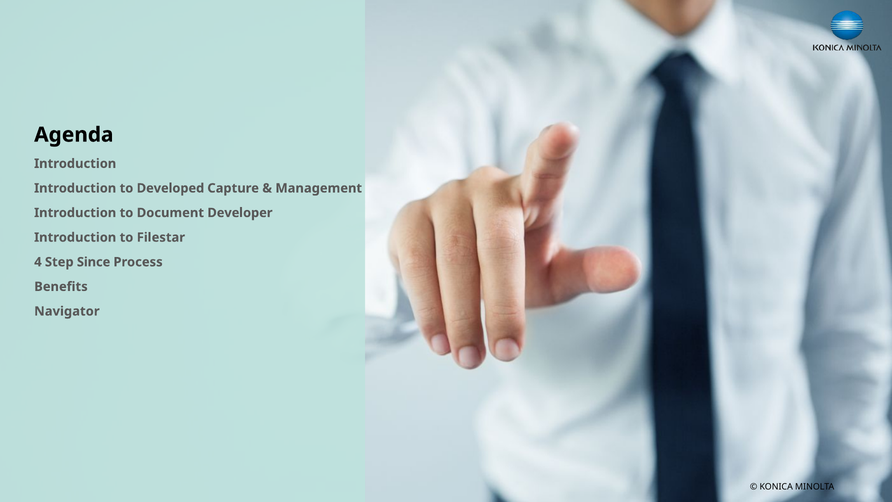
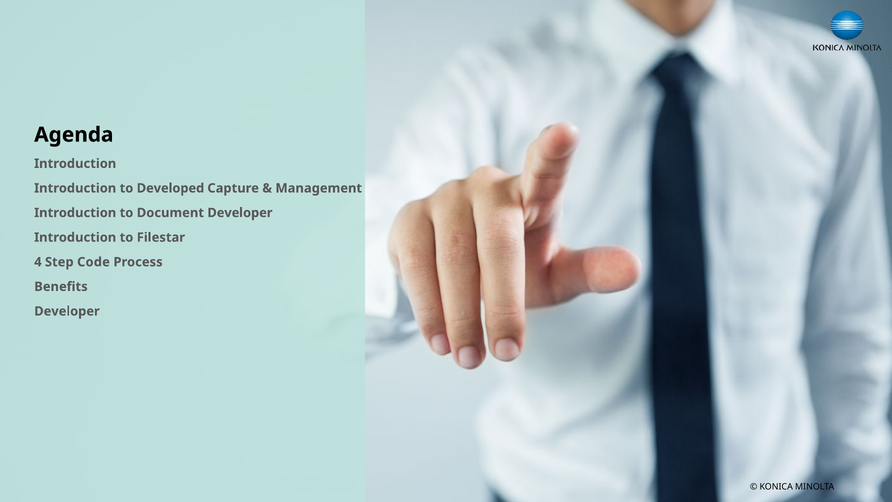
Since: Since -> Code (93, 262)
Navigator: Navigator -> Developer (67, 311)
